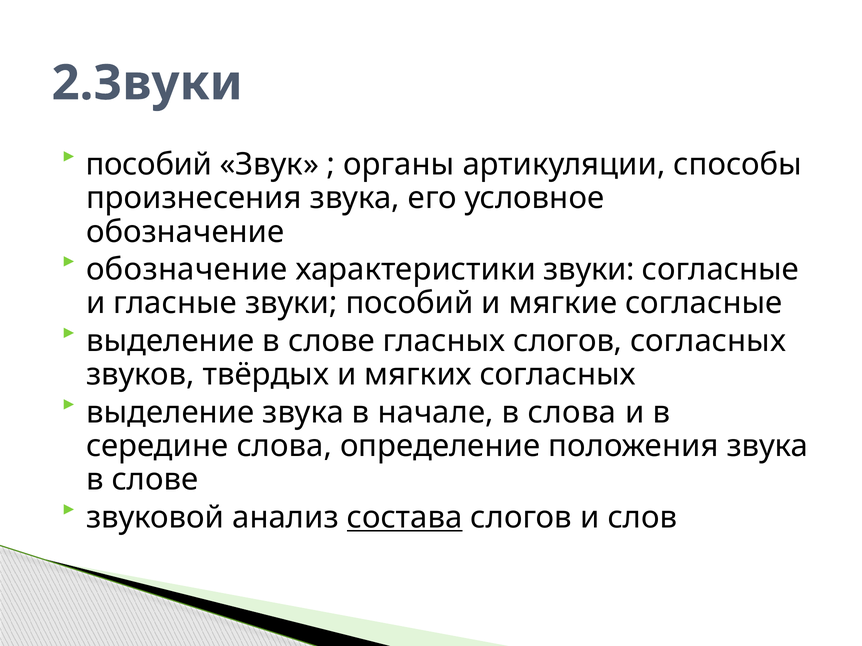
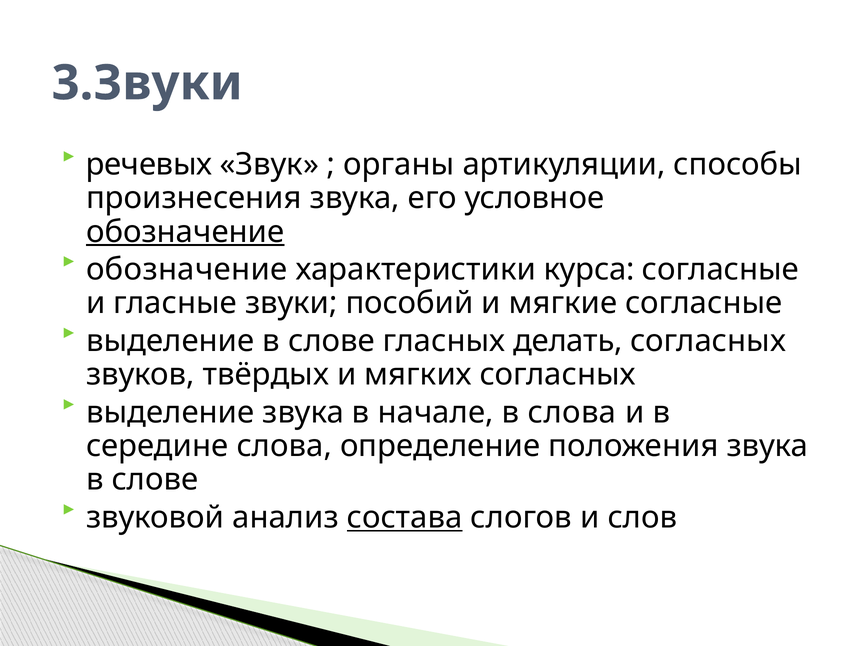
2.Звуки: 2.Звуки -> 3.Звуки (147, 83)
пособий: пособий -> речевых (149, 165)
обозначение underline: none -> present (185, 232)
характеристики звуки: звуки -> курса (589, 270)
гласных слогов: слогов -> делать (568, 341)
